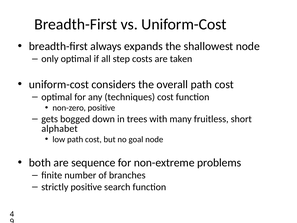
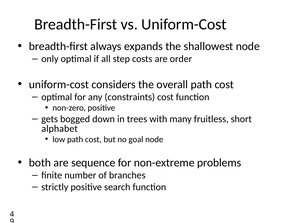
taken: taken -> order (181, 59)
techniques: techniques -> constraints (130, 97)
